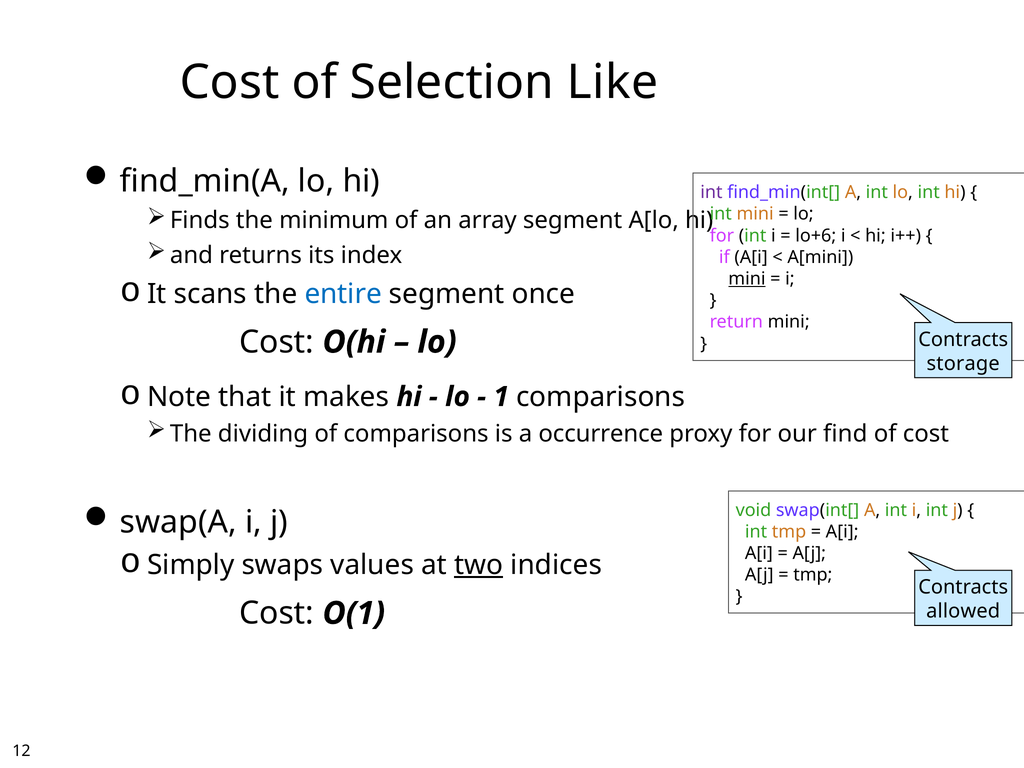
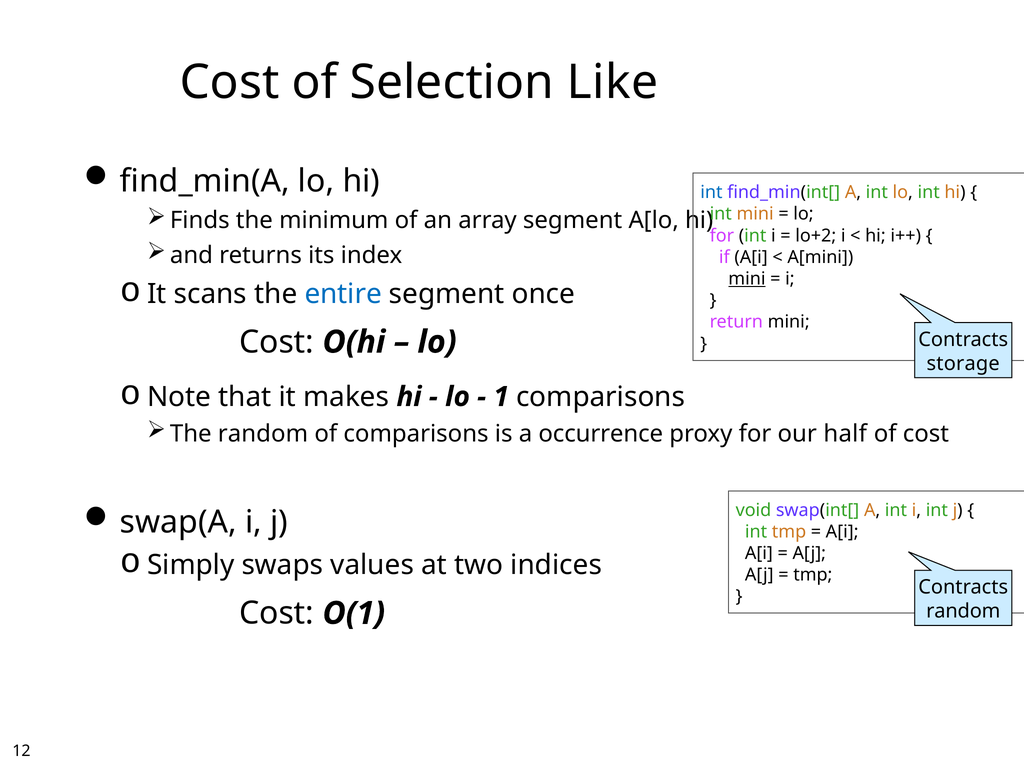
int colour: purple -> blue (711, 192)
lo+6: lo+6 -> lo+2 (816, 236)
The dividing: dividing -> random (263, 434)
find: find -> half (845, 434)
two underline: present -> none (479, 565)
allowed: allowed -> random (963, 611)
